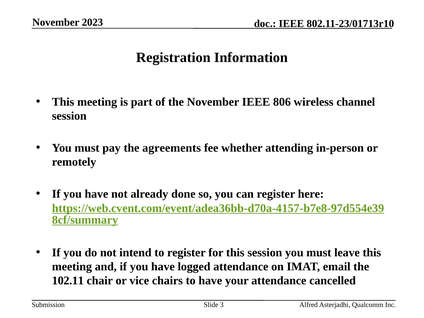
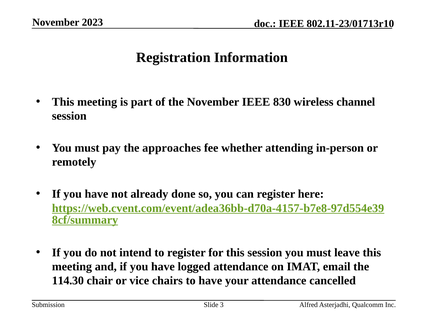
806: 806 -> 830 (282, 102)
agreements: agreements -> approaches (172, 148)
102.11: 102.11 -> 114.30 (68, 281)
